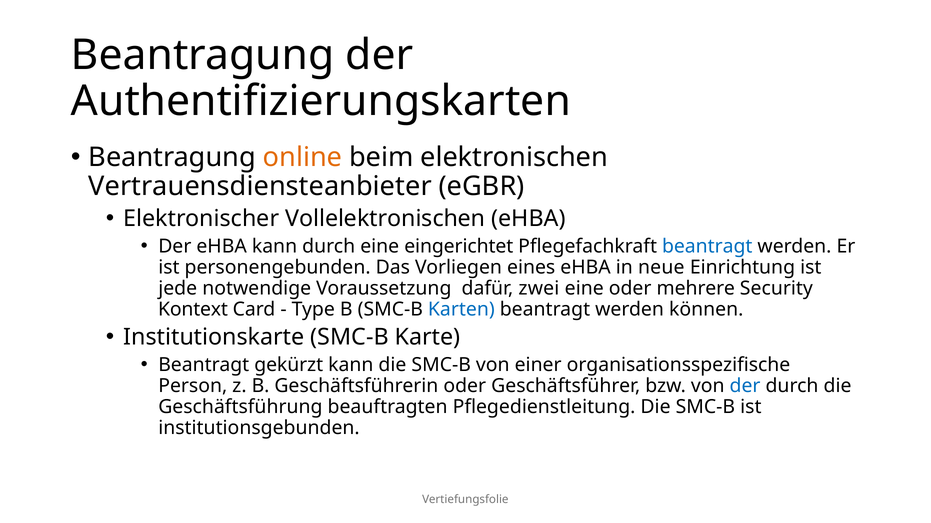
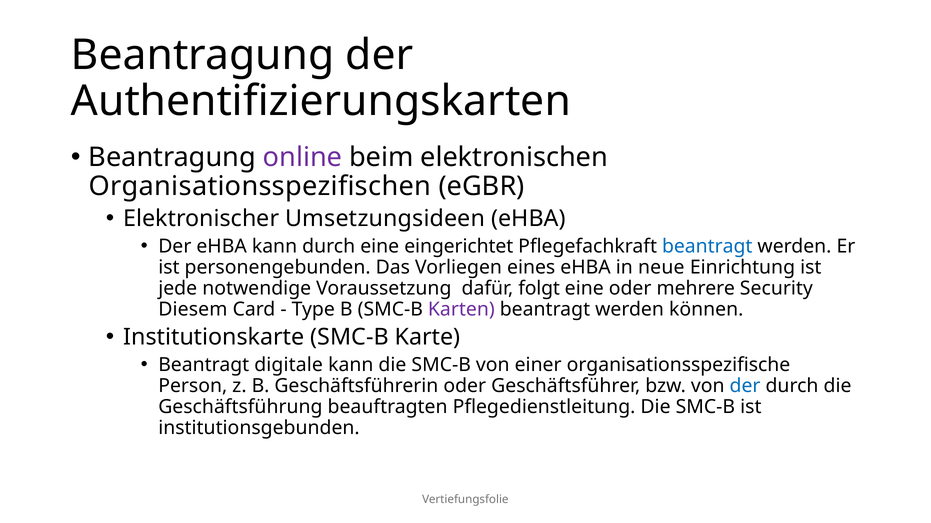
online colour: orange -> purple (303, 157)
Vertrauensdiensteanbieter: Vertrauensdiensteanbieter -> Organisationsspezifischen (260, 187)
Vollelektronischen: Vollelektronischen -> Umsetzungsideen (385, 219)
zwei: zwei -> folgt (539, 289)
Kontext: Kontext -> Diesem (193, 310)
Karten colour: blue -> purple (461, 310)
gekürzt: gekürzt -> digitale (289, 365)
